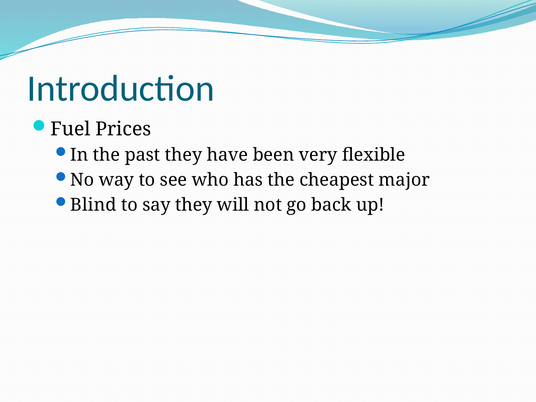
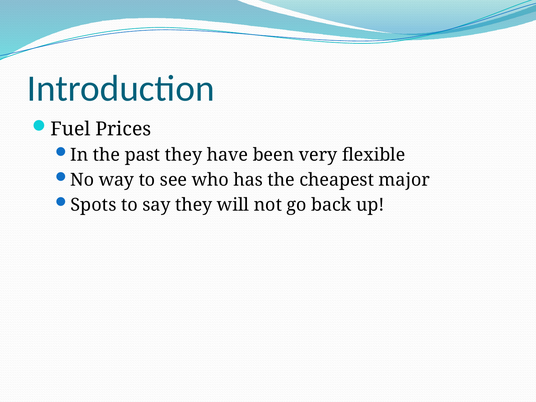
Blind: Blind -> Spots (93, 205)
